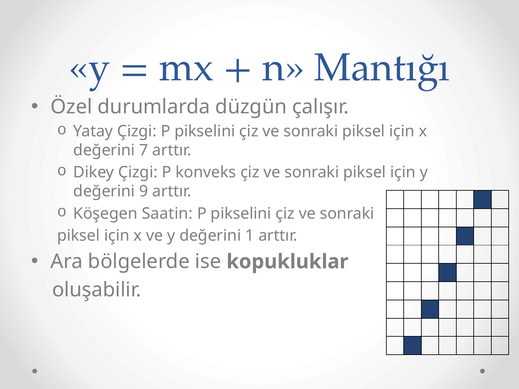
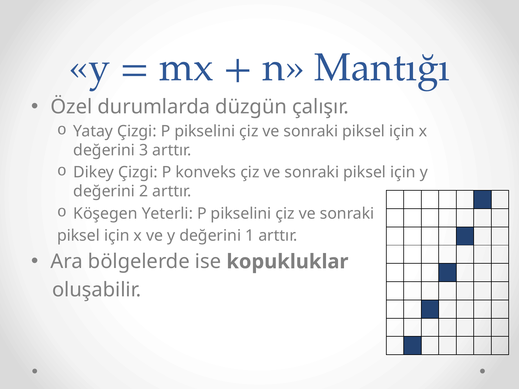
7: 7 -> 3 (144, 150)
9: 9 -> 2 (144, 192)
Saatin: Saatin -> Yeterli (167, 214)
